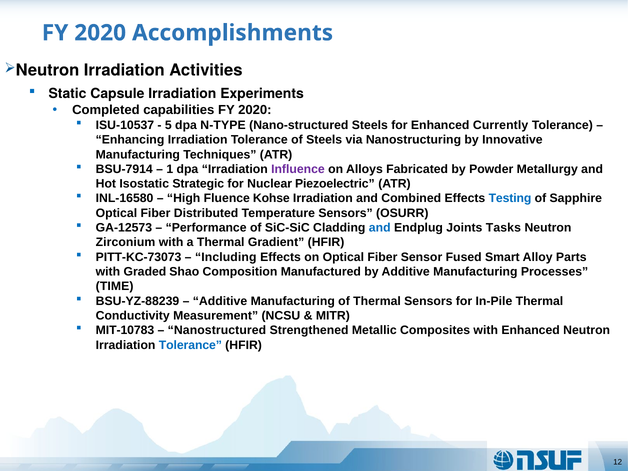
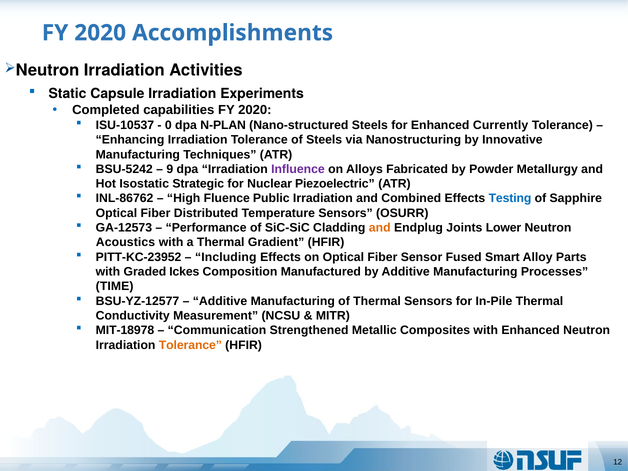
5: 5 -> 0 (168, 125)
N-TYPE: N-TYPE -> N-PLAN (223, 125)
BSU-7914: BSU-7914 -> BSU-5242 (124, 169)
1: 1 -> 9 (170, 169)
INL-16580: INL-16580 -> INL-86762 (125, 198)
Kohse: Kohse -> Public (271, 198)
and colour: blue -> orange (380, 228)
Tasks: Tasks -> Lower (504, 228)
Zirconium: Zirconium -> Acoustics (126, 242)
PITT-KC-73073: PITT-KC-73073 -> PITT-KC-23952 (139, 257)
Shao: Shao -> Ickes (184, 272)
BSU-YZ-88239: BSU-YZ-88239 -> BSU-YZ-12577 (137, 301)
MIT-10783: MIT-10783 -> MIT-18978 (125, 330)
Nanostructured: Nanostructured -> Communication (217, 330)
Tolerance colour: blue -> orange (190, 345)
